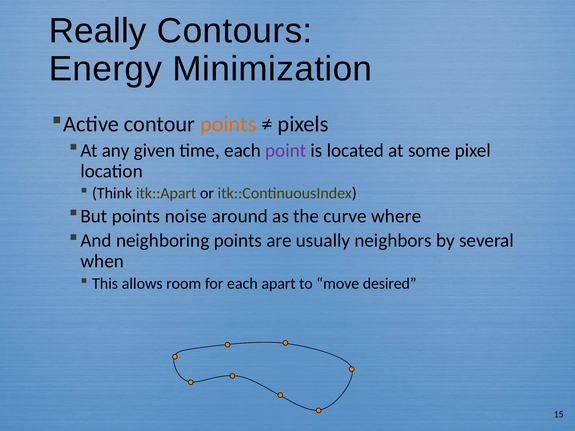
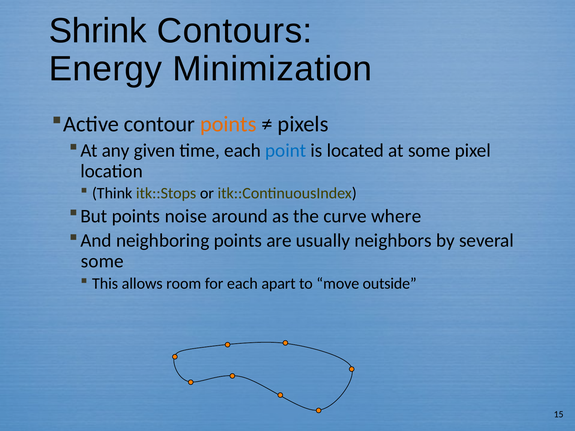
Really: Really -> Shrink (98, 31)
point colour: purple -> blue (286, 151)
itk::Apart: itk::Apart -> itk::Stops (166, 193)
when: when -> some (102, 261)
desired: desired -> outside (390, 284)
